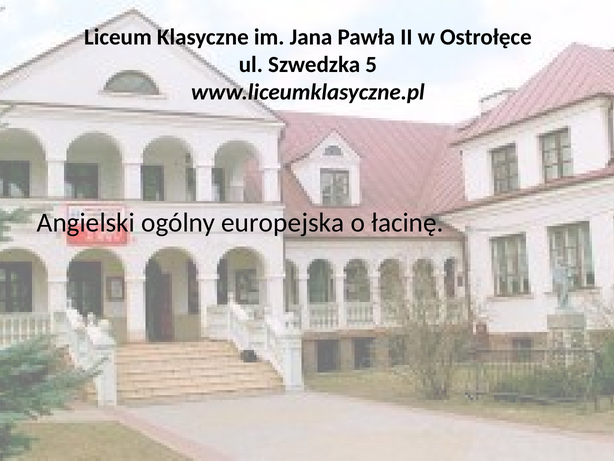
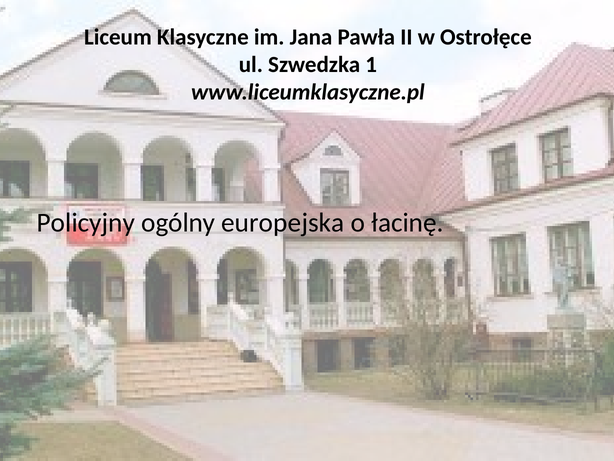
5: 5 -> 1 (371, 65)
Angielski: Angielski -> Policyjny (86, 223)
